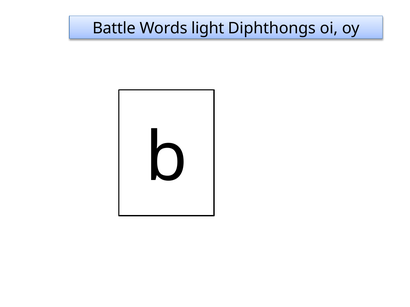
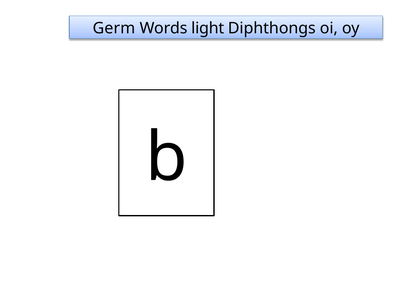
Battle: Battle -> Germ (114, 28)
